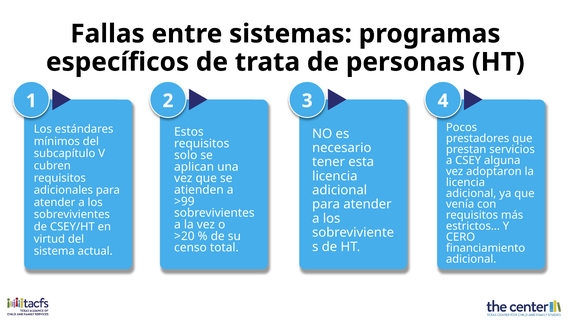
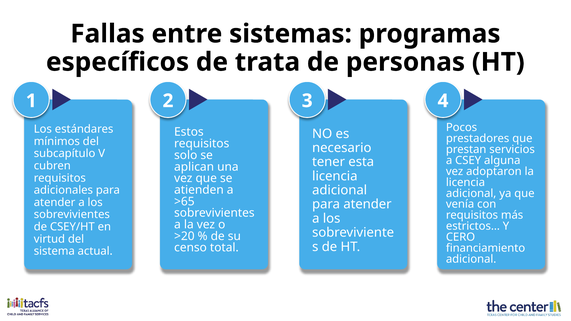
>99: >99 -> >65 (184, 202)
